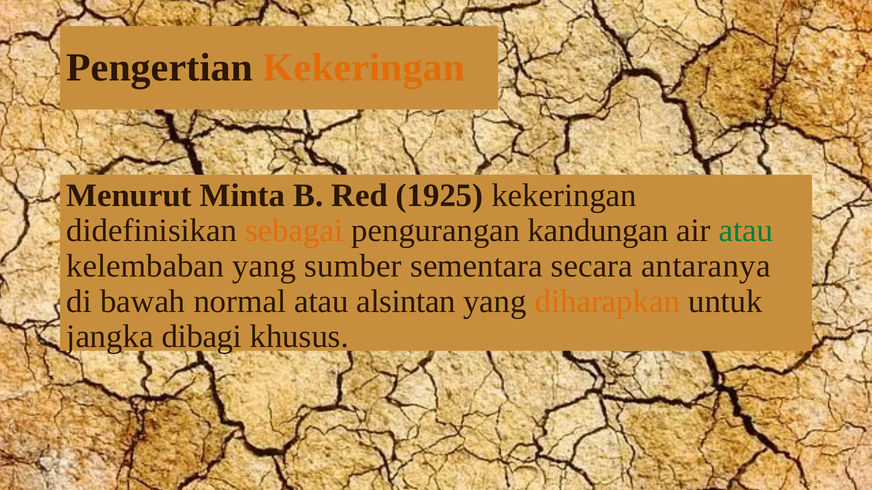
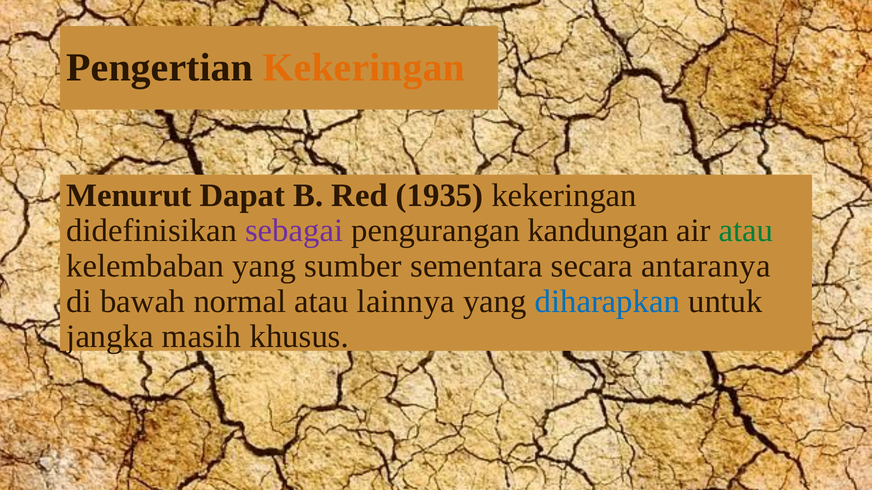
Minta: Minta -> Dapat (242, 196)
1925: 1925 -> 1935 (440, 196)
sebagai colour: orange -> purple (294, 231)
alsintan: alsintan -> lainnya (406, 302)
diharapkan colour: orange -> blue (607, 302)
dibagi: dibagi -> masih (201, 337)
